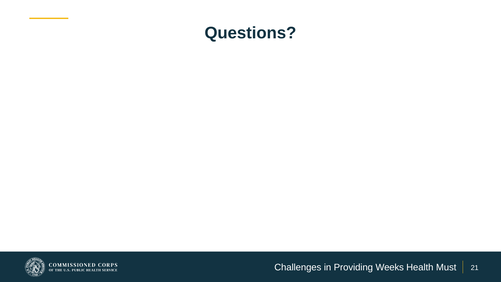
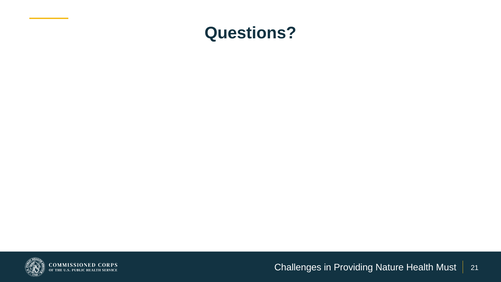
Weeks: Weeks -> Nature (390, 267)
